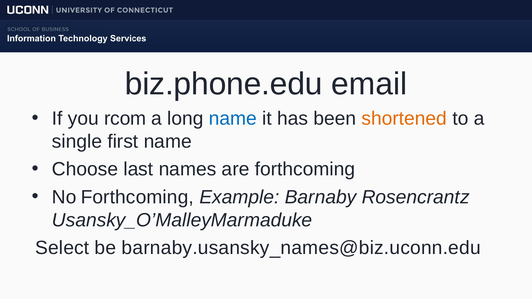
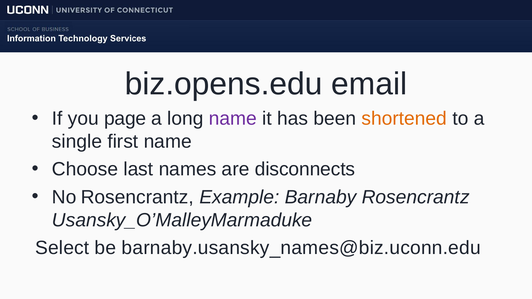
biz.phone.edu: biz.phone.edu -> biz.opens.edu (224, 84)
rcom: rcom -> page (125, 119)
name colour: blue -> purple (233, 119)
are forthcoming: forthcoming -> disconnects (305, 169)
No Forthcoming: Forthcoming -> Rosencrantz (137, 197)
